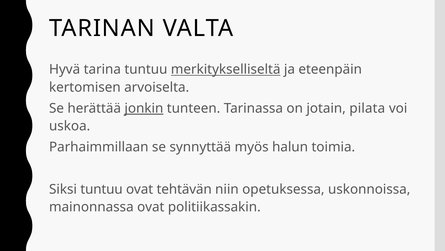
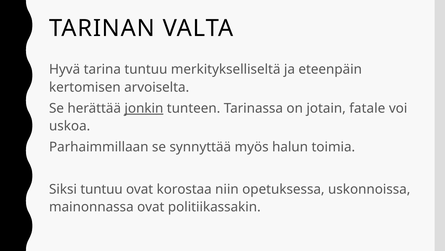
merkitykselliseltä underline: present -> none (226, 69)
pilata: pilata -> fatale (367, 108)
tehtävän: tehtävän -> korostaa (184, 189)
